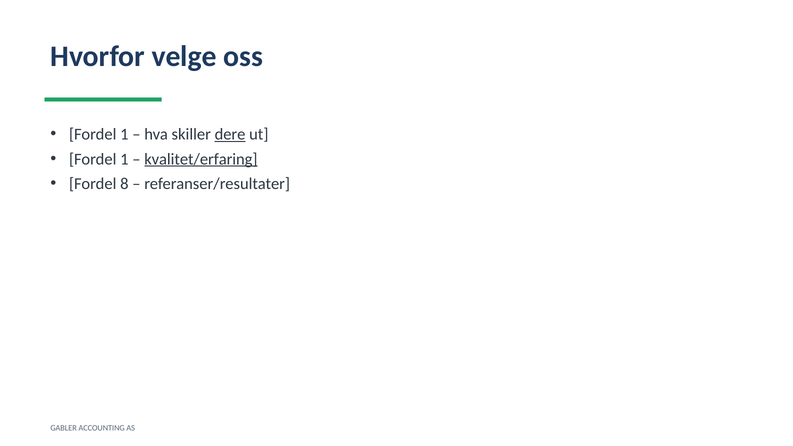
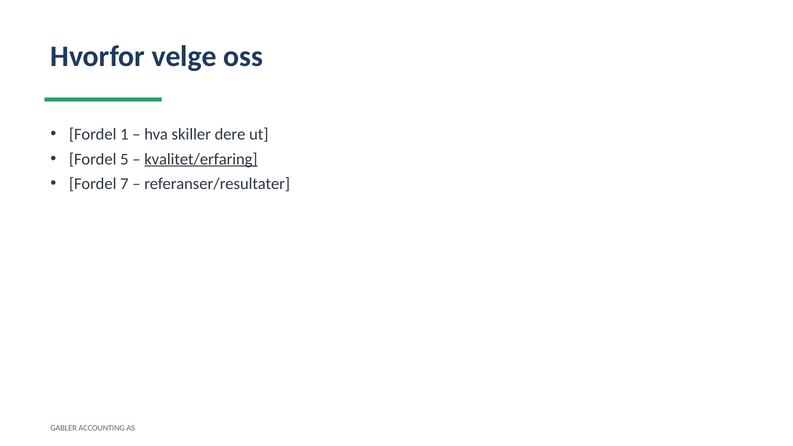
dere underline: present -> none (230, 134)
1: 1 -> 5 (124, 159)
8: 8 -> 7 (124, 184)
